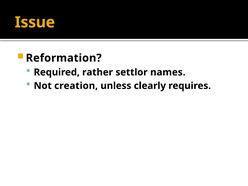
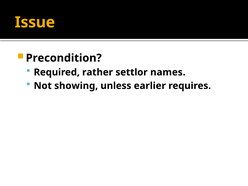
Reformation: Reformation -> Precondition (64, 58)
creation: creation -> showing (76, 86)
clearly: clearly -> earlier (150, 86)
